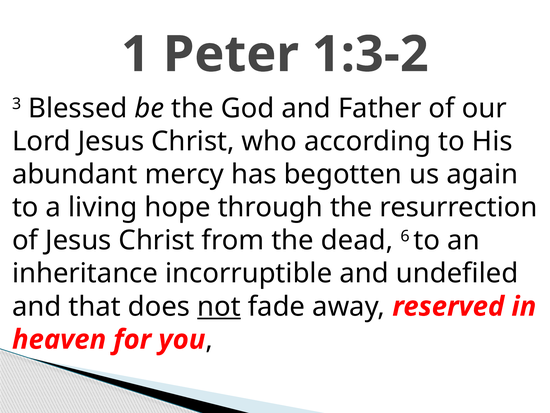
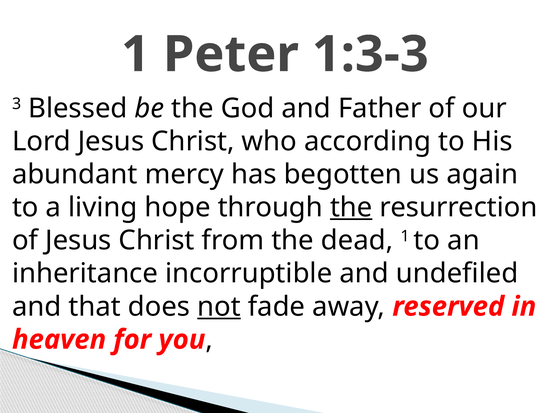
1:3-2: 1:3-2 -> 1:3-3 (370, 54)
the underline: none -> present (351, 207)
dead 6: 6 -> 1 (405, 236)
